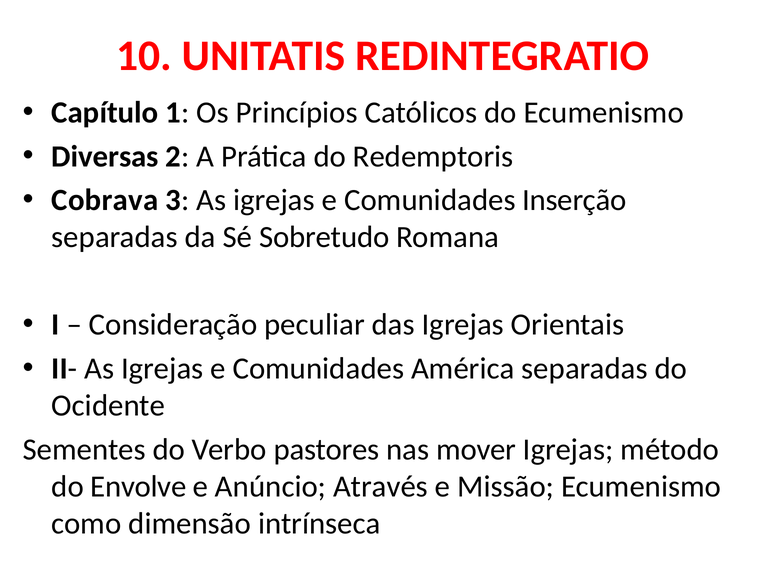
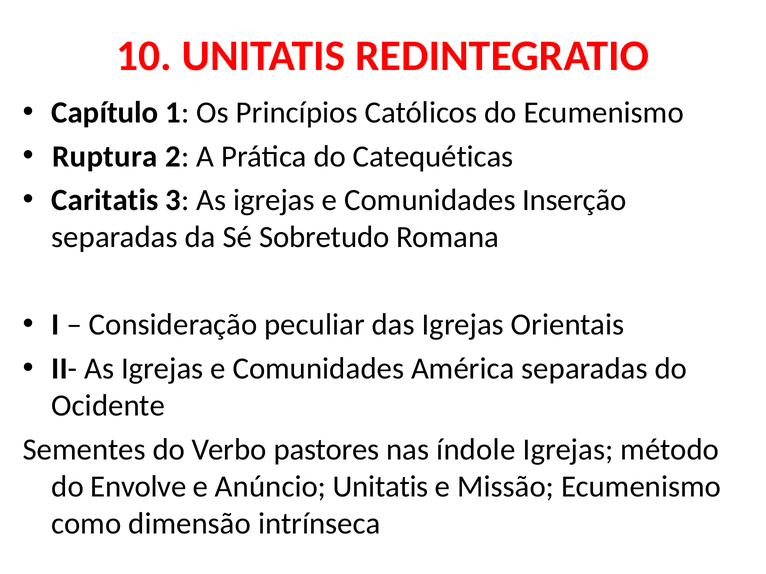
Diversas: Diversas -> Ruptura (105, 157)
Redemptoris: Redemptoris -> Catequéticas (433, 157)
Cobrava: Cobrava -> Caritatis (105, 200)
mover: mover -> índole (476, 450)
Anúncio Através: Através -> Unitatis (381, 487)
